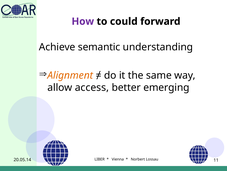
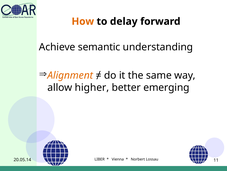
How colour: purple -> orange (83, 21)
could: could -> delay (124, 21)
access: access -> higher (92, 87)
